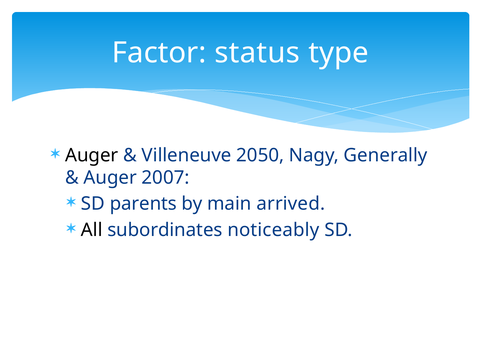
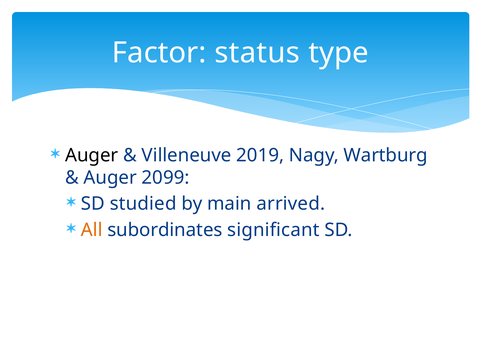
2050: 2050 -> 2019 (260, 156)
Generally: Generally -> Wartburg (386, 156)
2007: 2007 -> 2099 (166, 178)
parents: parents -> studied (143, 204)
All colour: black -> orange (92, 230)
noticeably: noticeably -> significant (273, 230)
